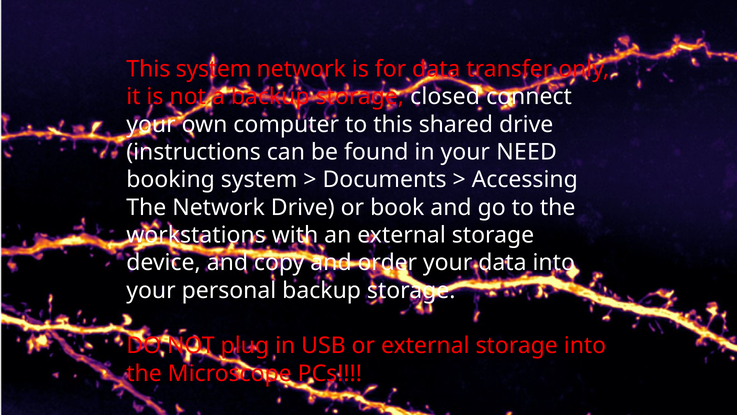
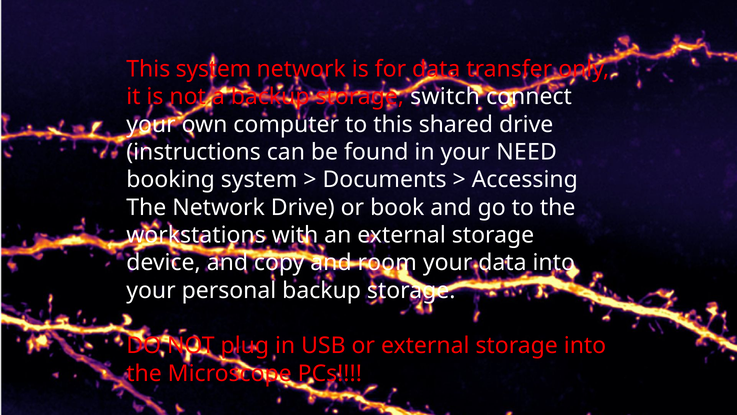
closed: closed -> switch (445, 97)
order: order -> room (387, 263)
